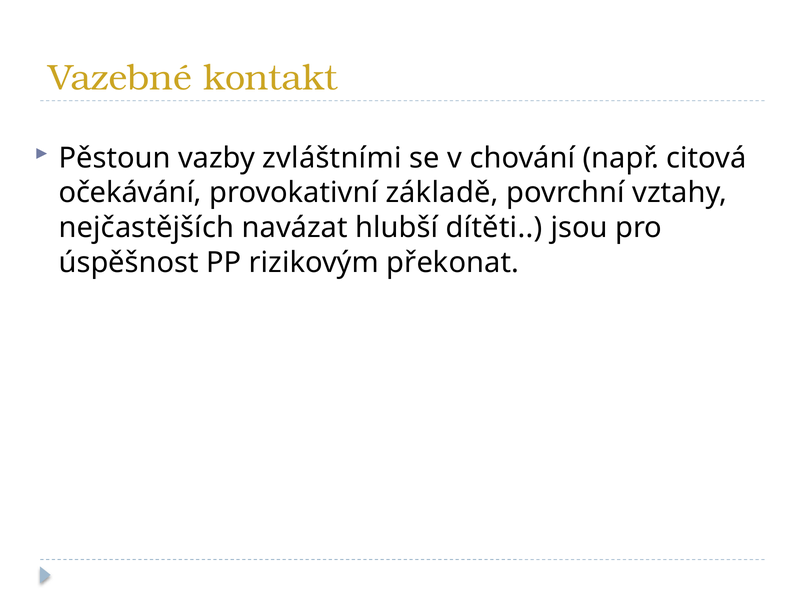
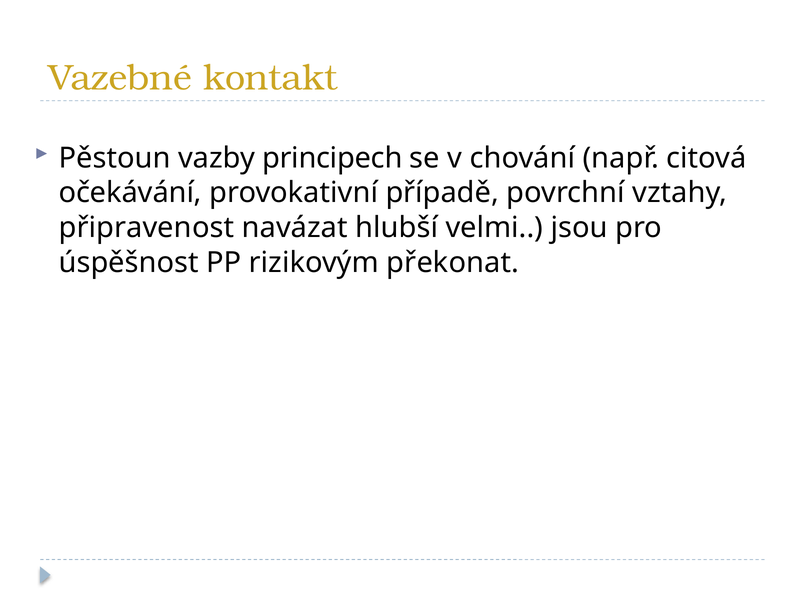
zvláštními: zvláštními -> principech (332, 158)
základě: základě -> případě (442, 193)
nejčastějších: nejčastějších -> připravenost (146, 228)
dítěti: dítěti -> velmi (494, 228)
